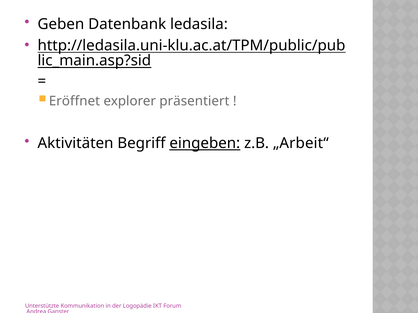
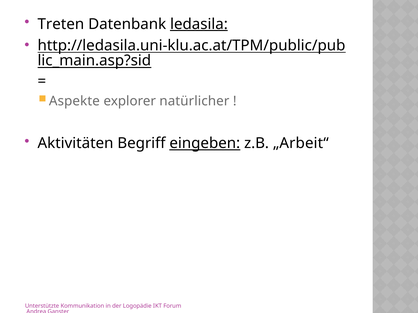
Geben: Geben -> Treten (61, 24)
ledasila underline: none -> present (199, 24)
Eröffnet: Eröffnet -> Aspekte (74, 101)
präsentiert: präsentiert -> natürlicher (194, 101)
